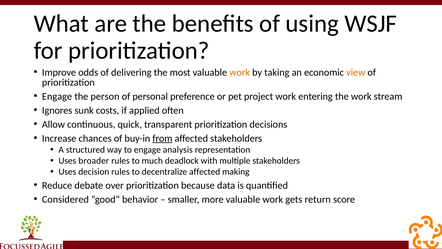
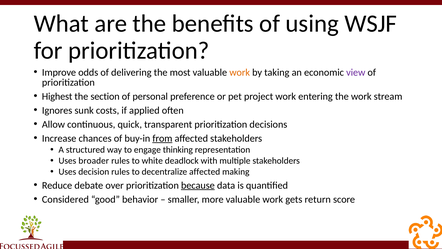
view colour: orange -> purple (356, 72)
Engage: Engage -> Highest (57, 96)
person: person -> section (105, 96)
analysis: analysis -> thinking (178, 150)
much: much -> white (152, 161)
because underline: none -> present (198, 185)
